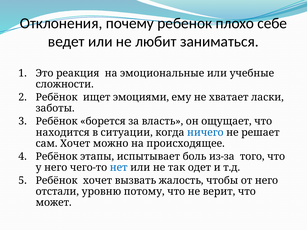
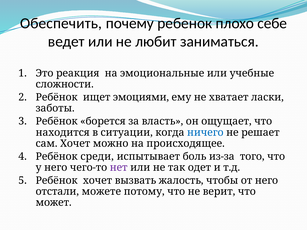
Отклонения: Отклонения -> Обеспечить (61, 23)
этапы: этапы -> среди (97, 157)
нет colour: blue -> purple (119, 168)
уровню: уровню -> можете (101, 192)
